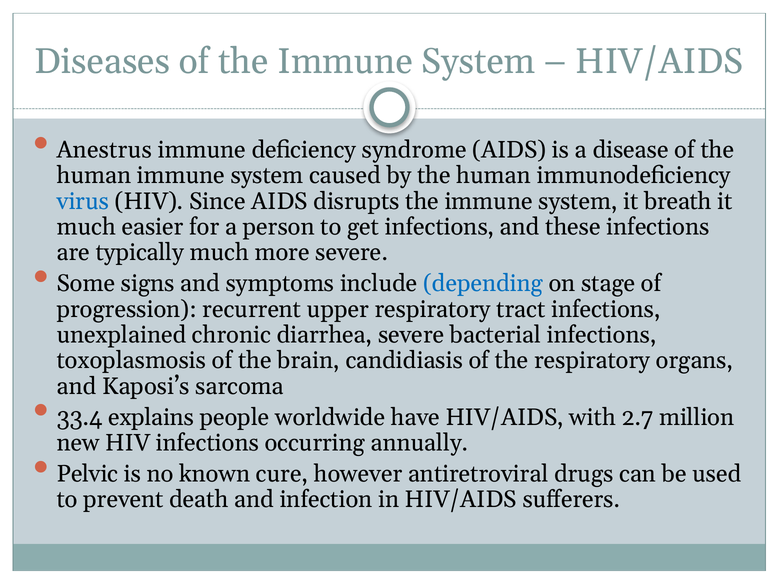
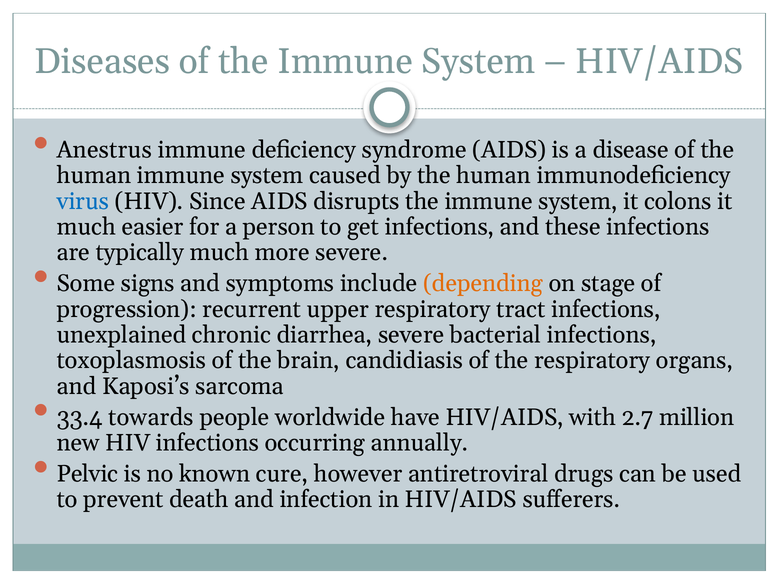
breath: breath -> colons (678, 201)
depending colour: blue -> orange (483, 284)
explains: explains -> towards (151, 417)
